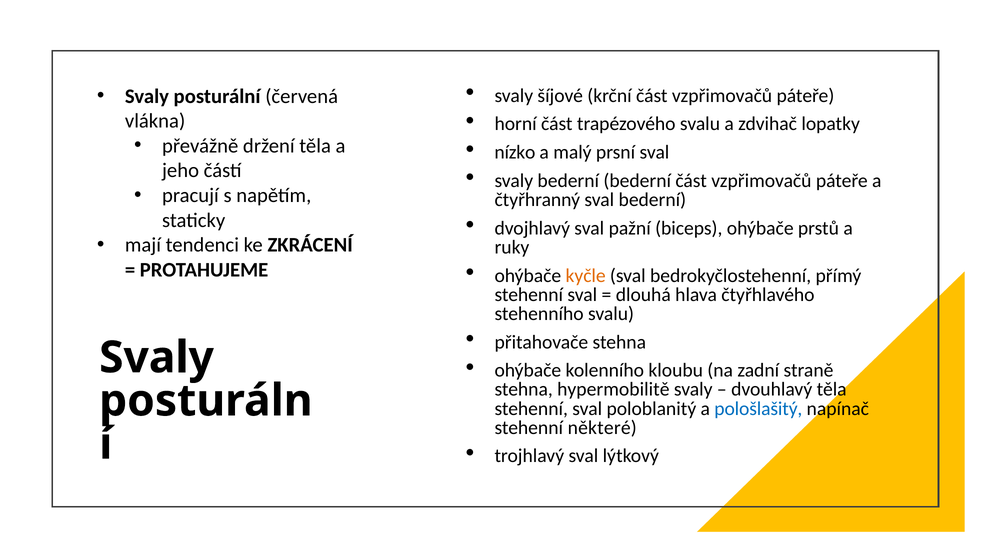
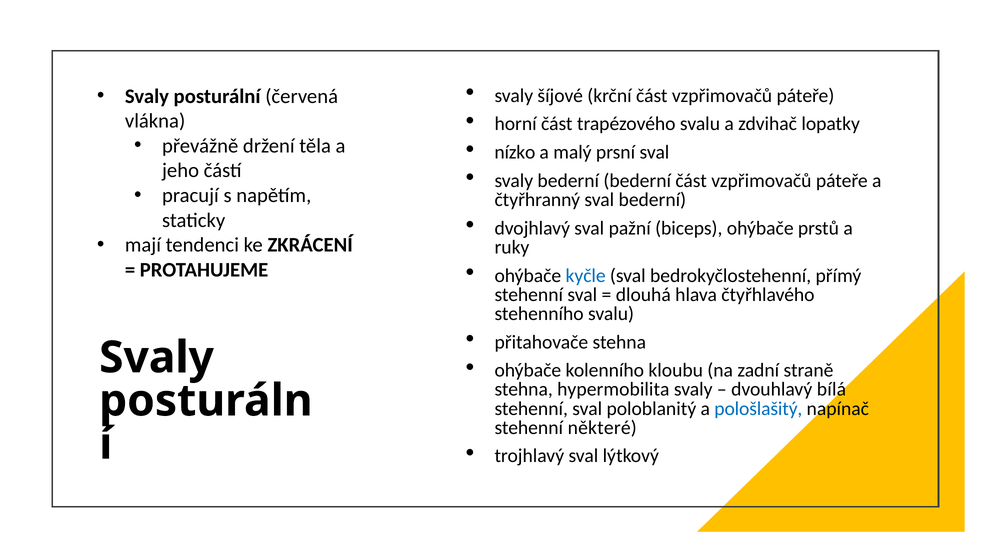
kyčle colour: orange -> blue (586, 275)
hypermobilitě: hypermobilitě -> hypermobilita (613, 389)
dvouhlavý těla: těla -> bílá (831, 389)
